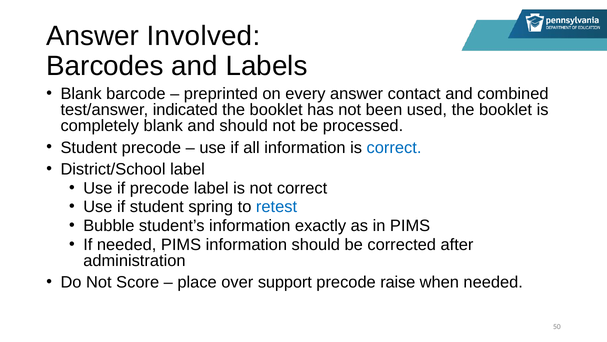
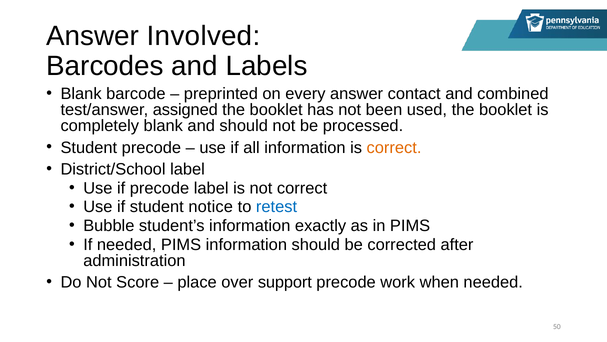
indicated: indicated -> assigned (185, 110)
correct colour: blue -> orange (394, 147)
spring: spring -> notice (211, 207)
raise: raise -> work (398, 282)
